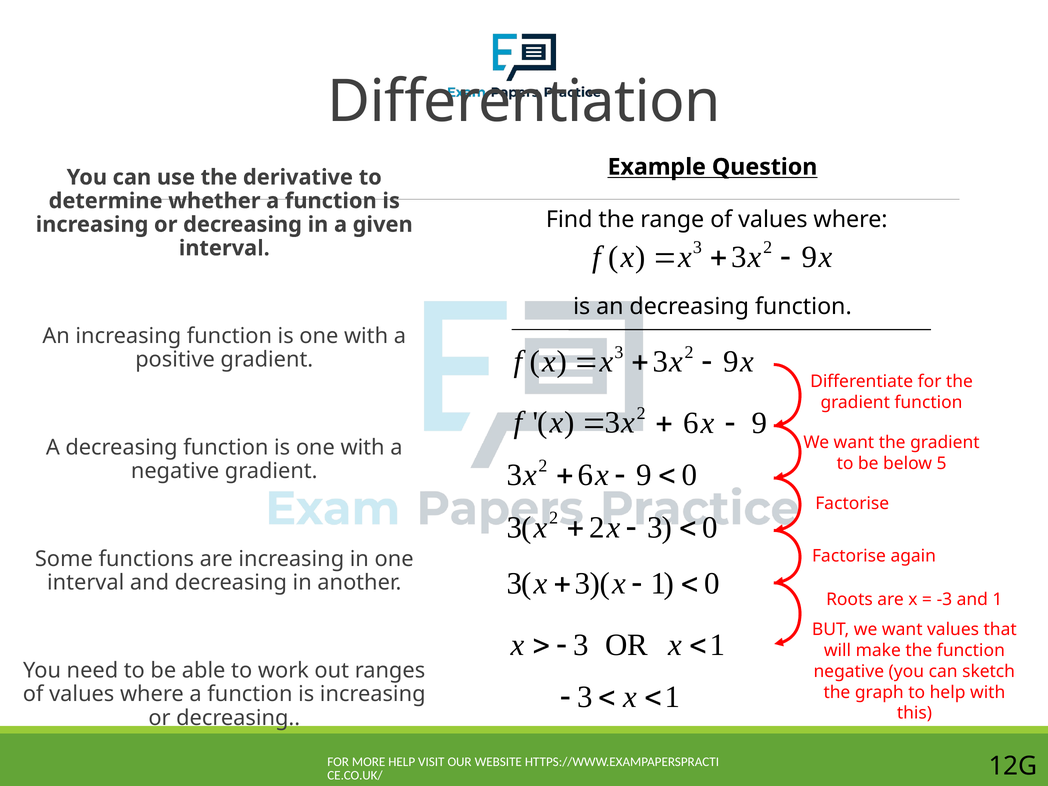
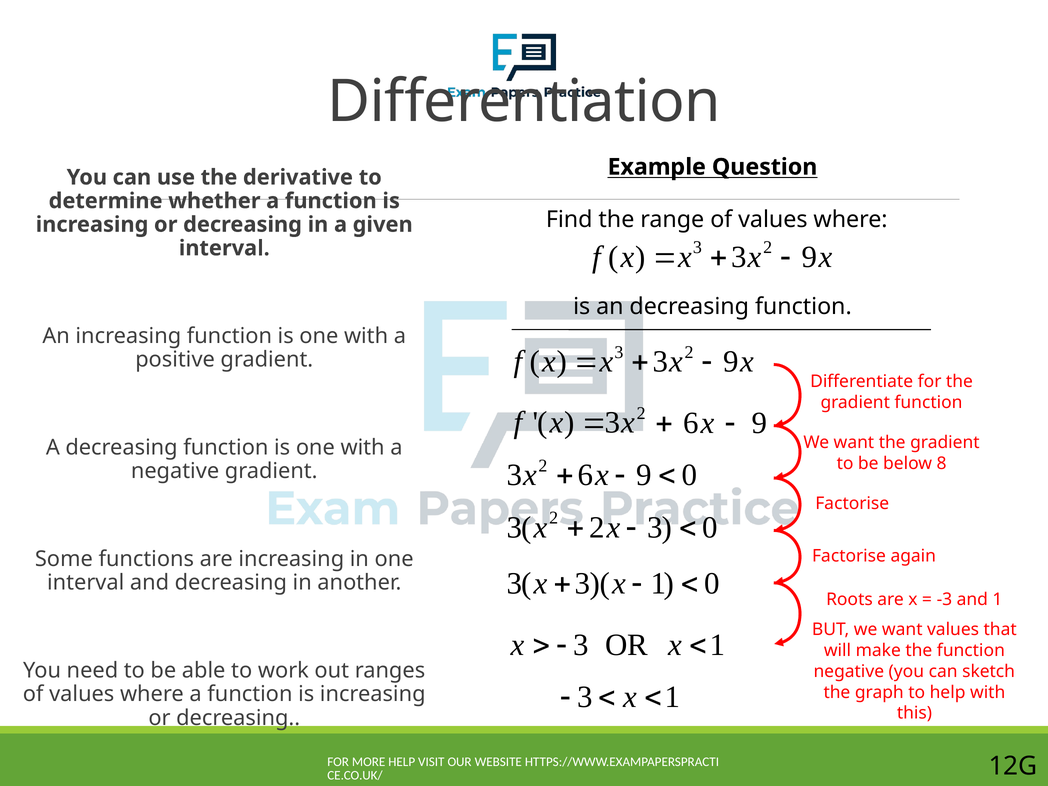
5: 5 -> 8 (942, 463)
